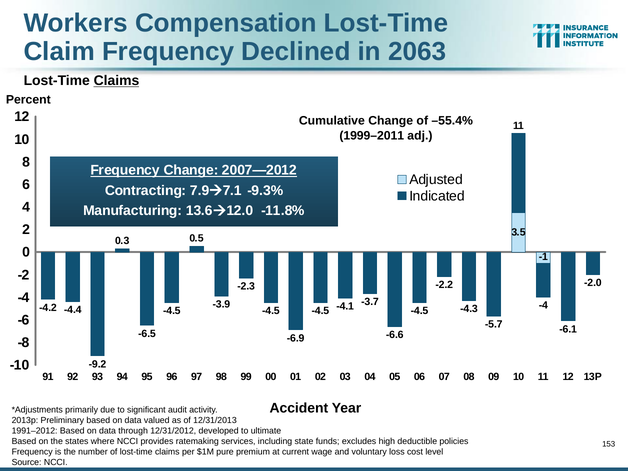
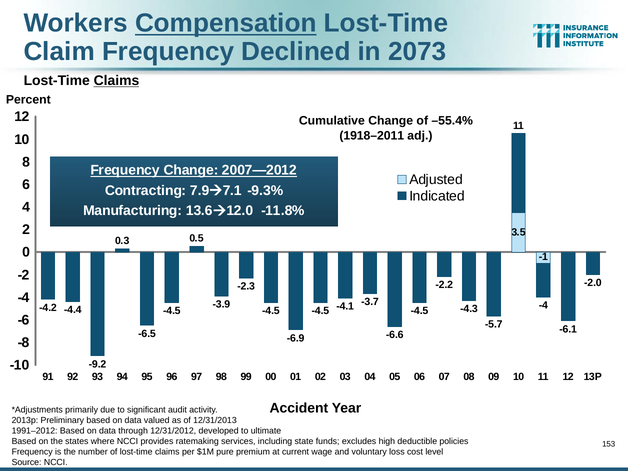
Compensation underline: none -> present (226, 23)
2063: 2063 -> 2073 (417, 52)
1999–2011: 1999–2011 -> 1918–2011 (372, 136)
